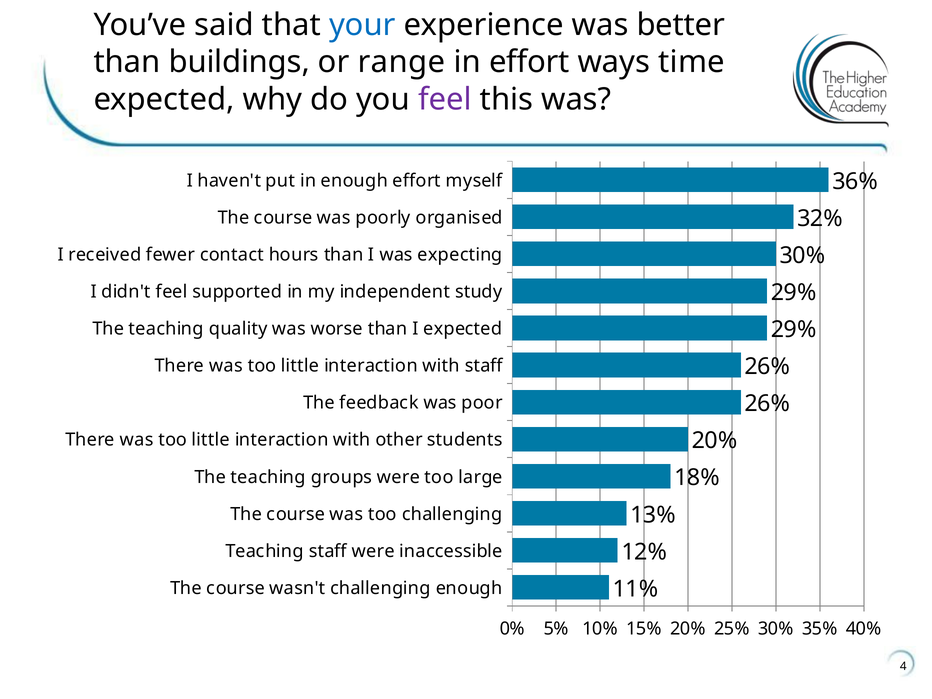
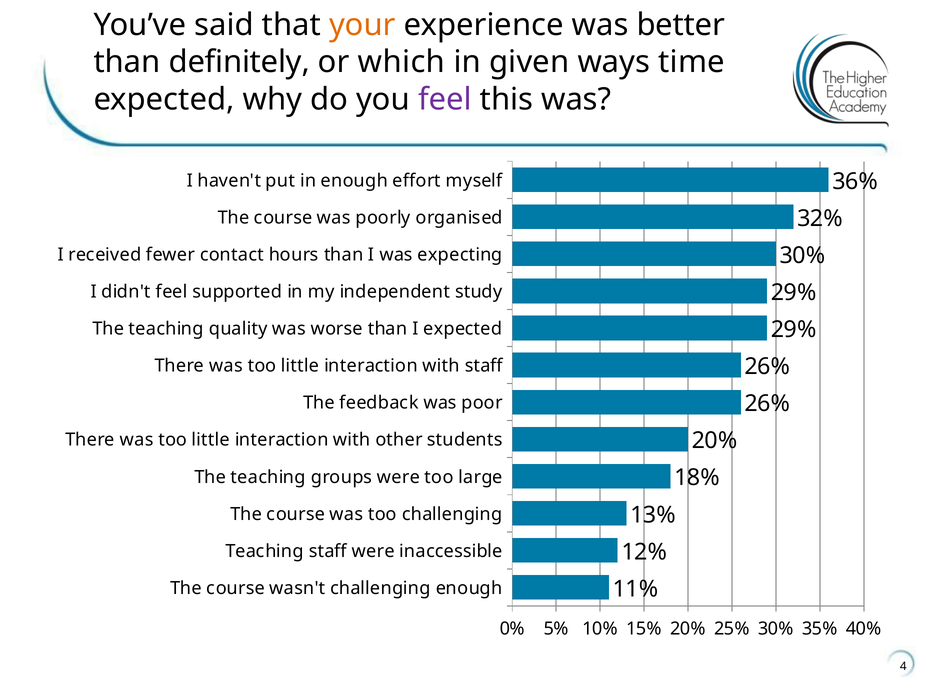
your colour: blue -> orange (362, 25)
buildings: buildings -> definitely (239, 62)
range: range -> which (401, 62)
in effort: effort -> given (529, 62)
